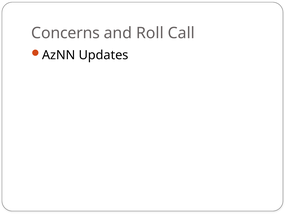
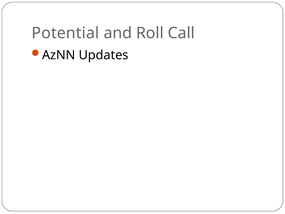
Concerns: Concerns -> Potential (65, 33)
